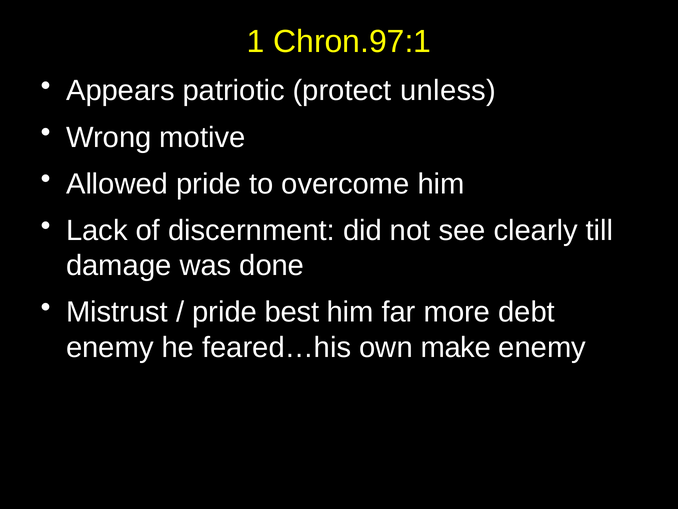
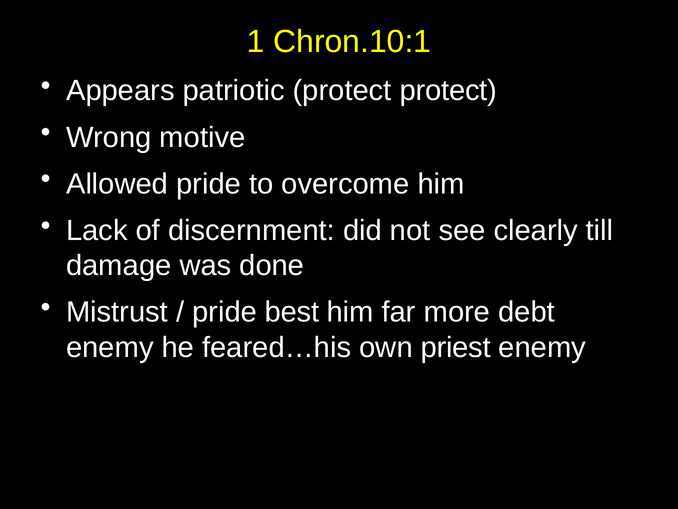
Chron.97:1: Chron.97:1 -> Chron.10:1 (352, 42)
protect unless: unless -> protect (448, 91)
make: make -> priest (456, 347)
